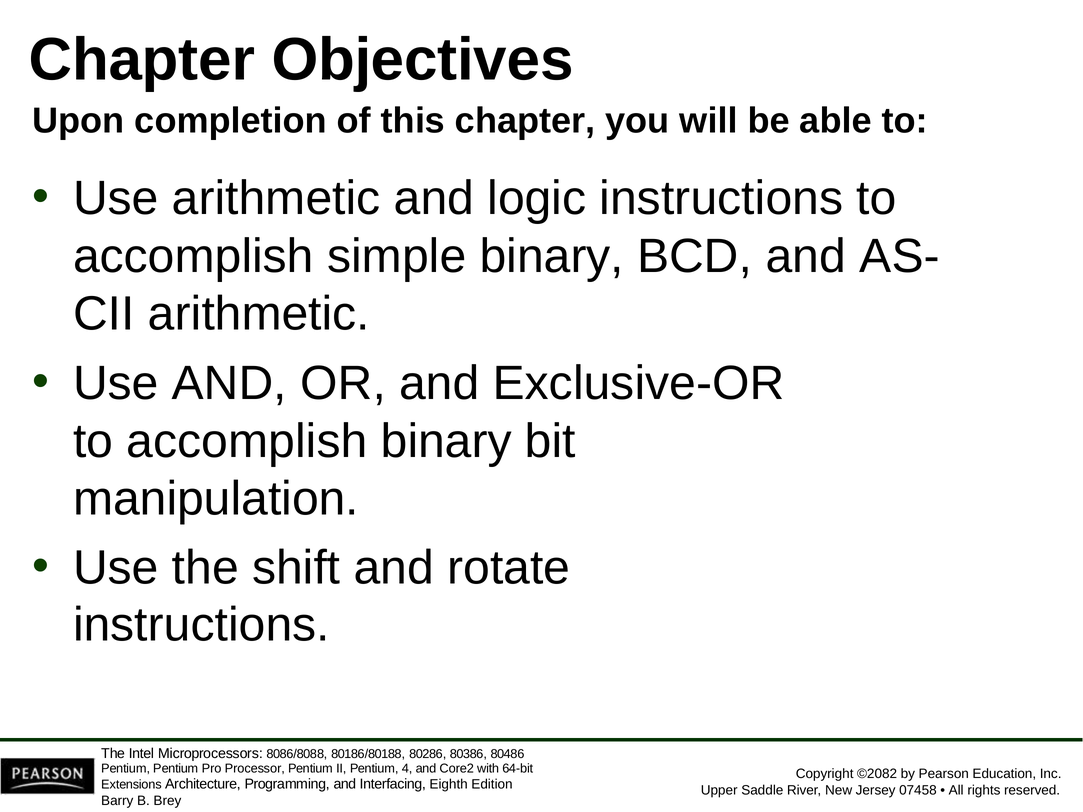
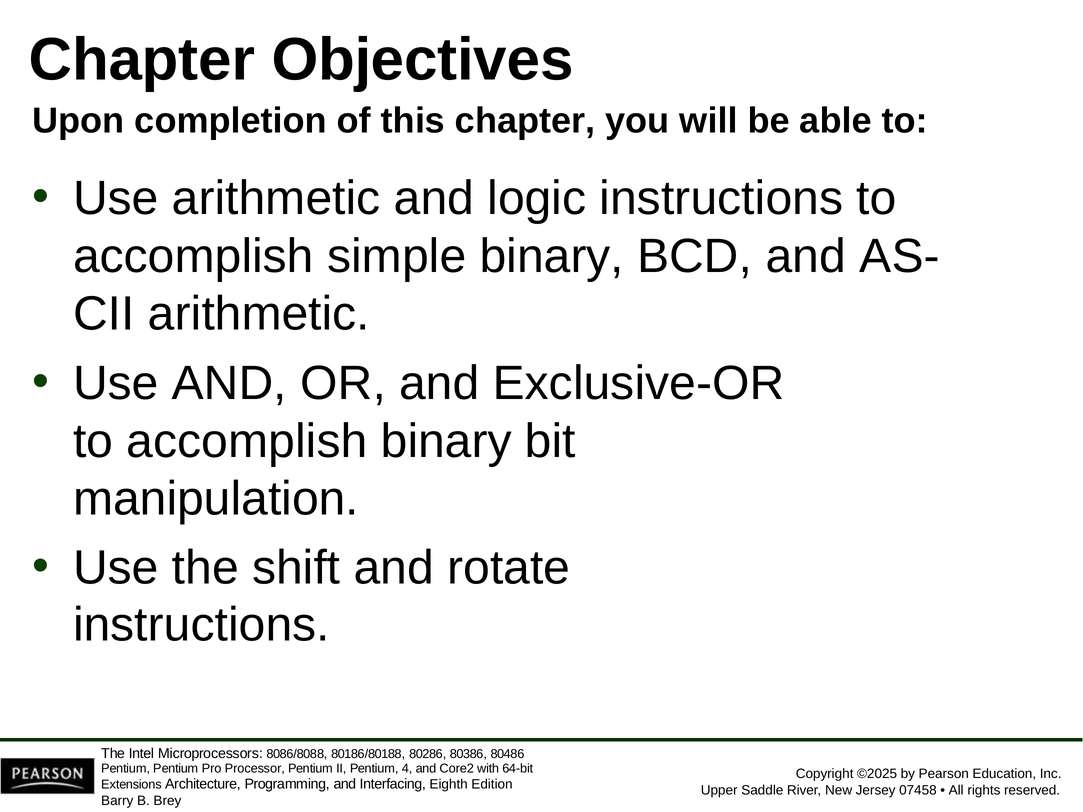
©2082: ©2082 -> ©2025 (877, 774)
